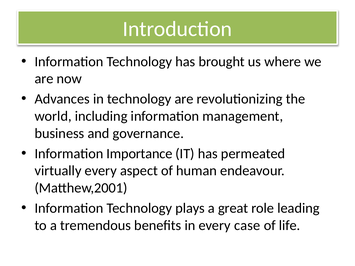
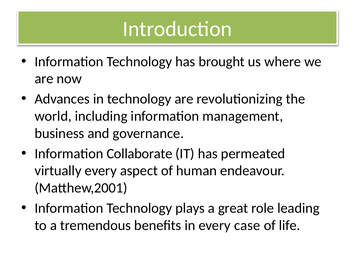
Importance: Importance -> Collaborate (139, 154)
